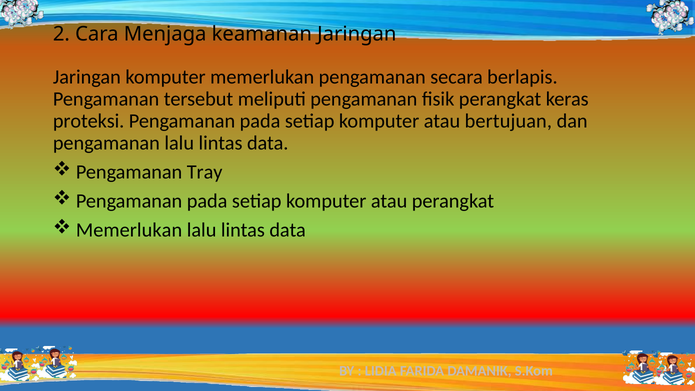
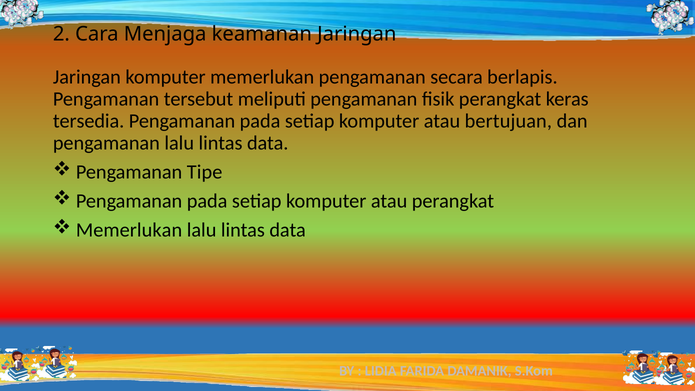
proteksi: proteksi -> tersedia (89, 121)
Tray: Tray -> Tipe (205, 172)
